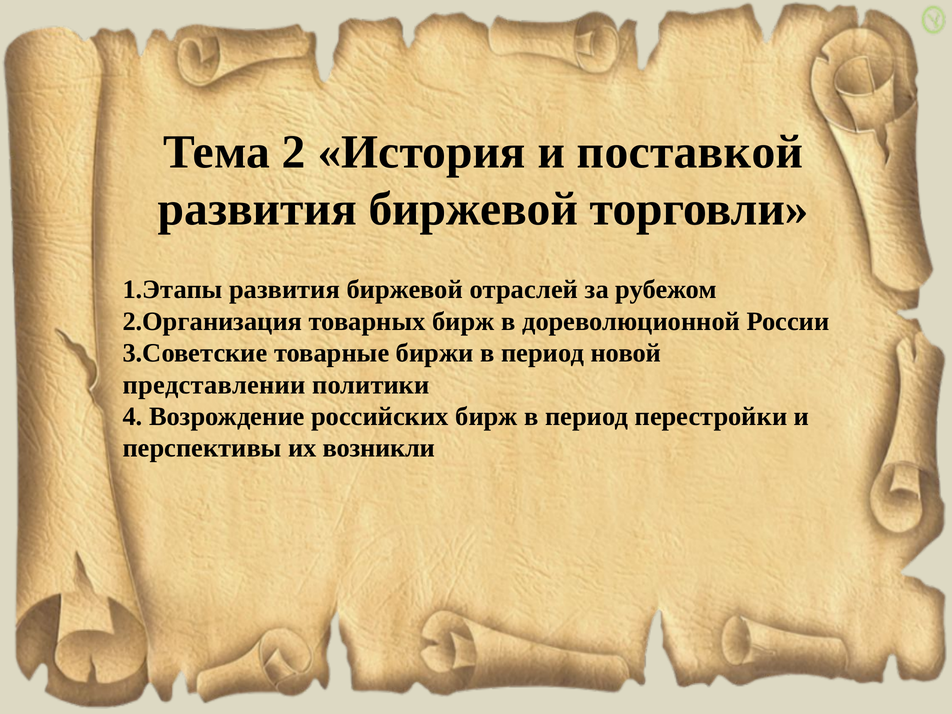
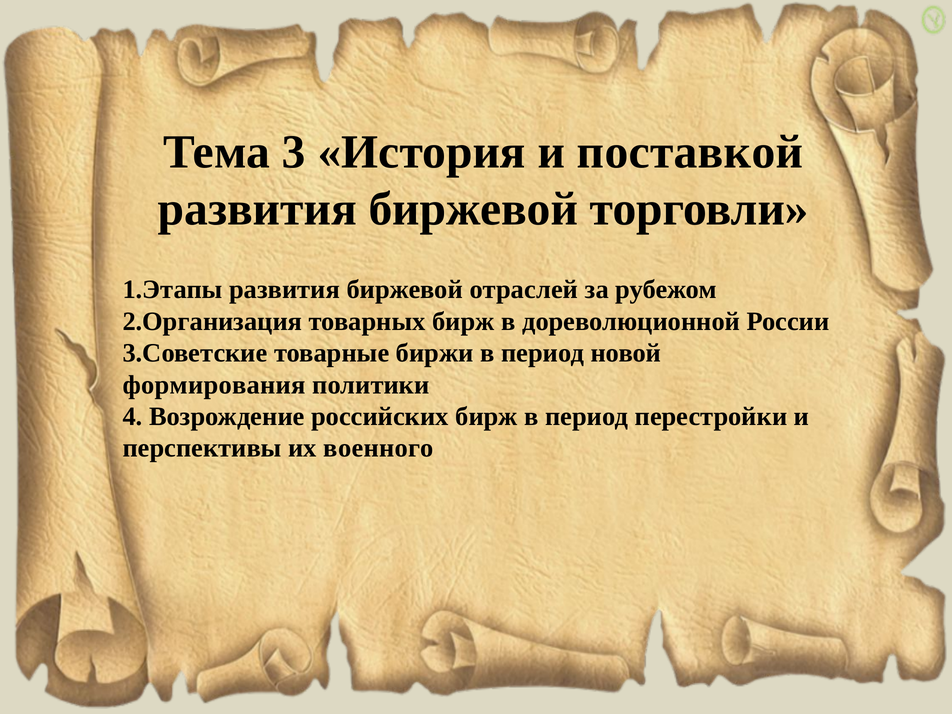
2: 2 -> 3 (294, 152)
представлении: представлении -> формирования (214, 385)
возникли: возникли -> военного (379, 448)
